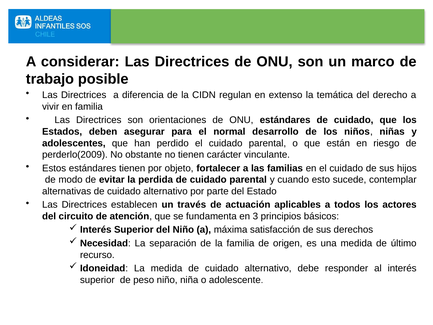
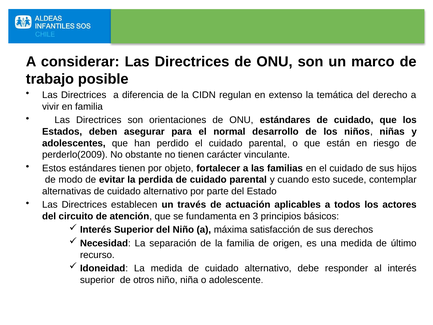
peso: peso -> otros (144, 280)
